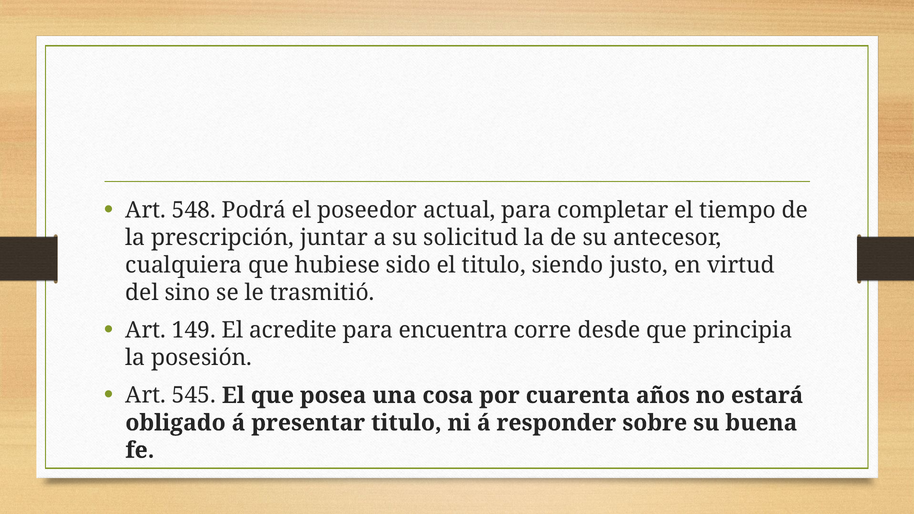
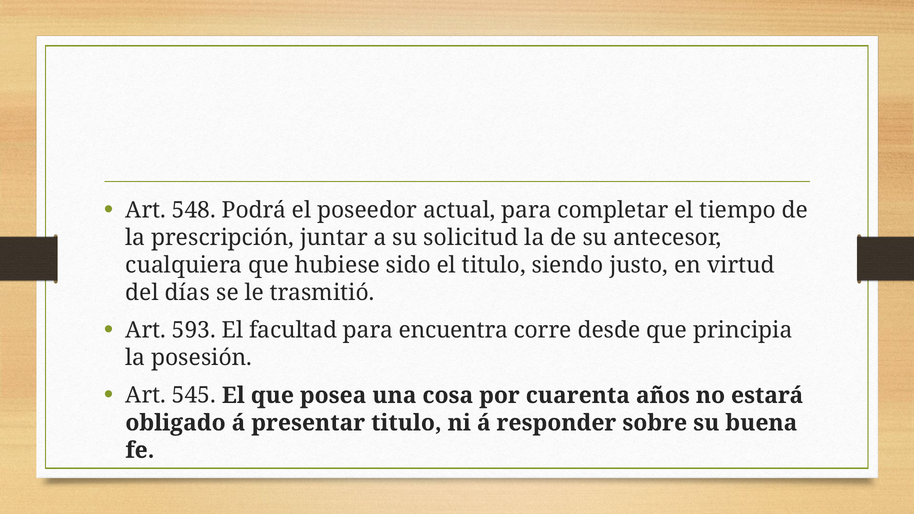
sino: sino -> días (187, 293)
149: 149 -> 593 (194, 330)
acredite: acredite -> facultad (293, 330)
